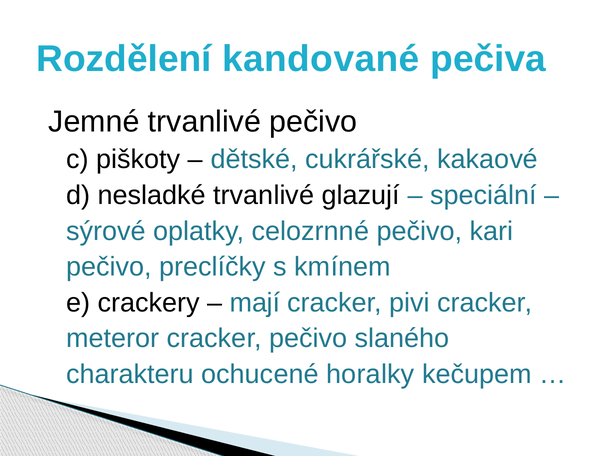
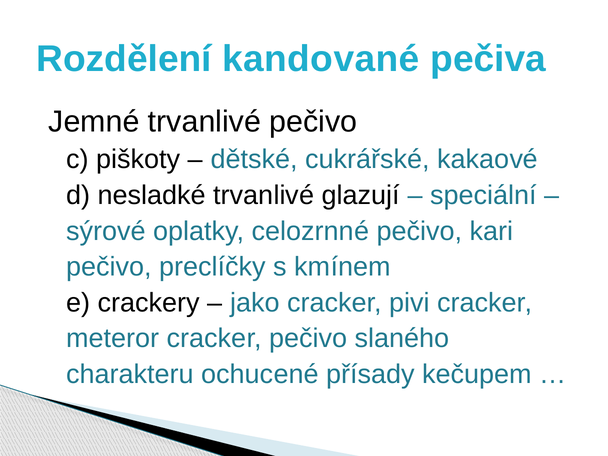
mají: mají -> jako (255, 303)
horalky: horalky -> přísady (370, 374)
